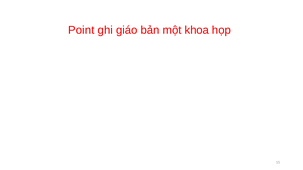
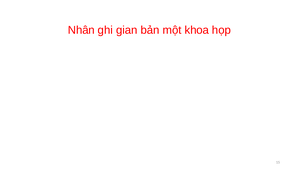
Point: Point -> Nhân (81, 30)
giáo: giáo -> gian (127, 30)
